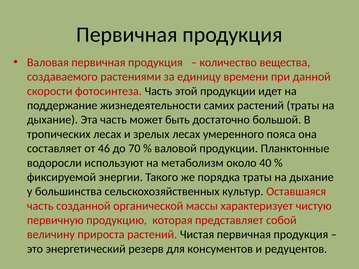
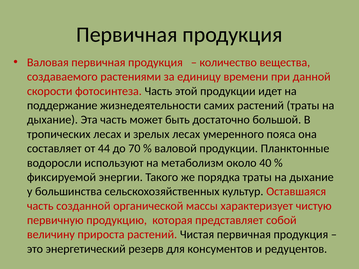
46: 46 -> 44 (104, 149)
